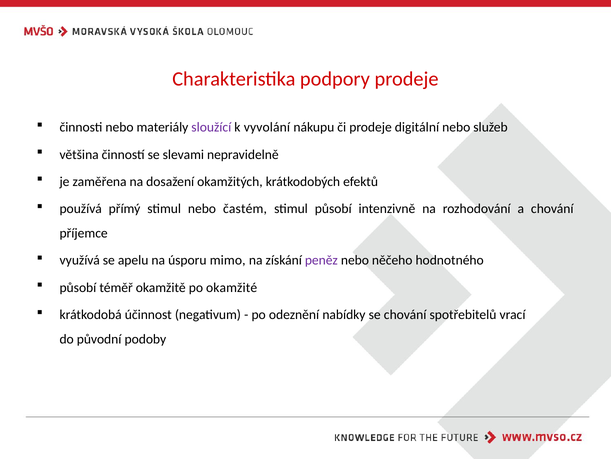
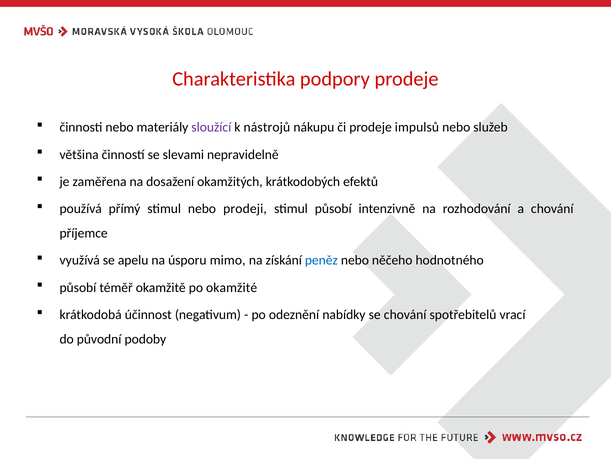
vyvolání: vyvolání -> nástrojů (267, 127)
digitální: digitální -> impulsů (417, 127)
častém: častém -> prodeji (245, 209)
peněz colour: purple -> blue (321, 260)
